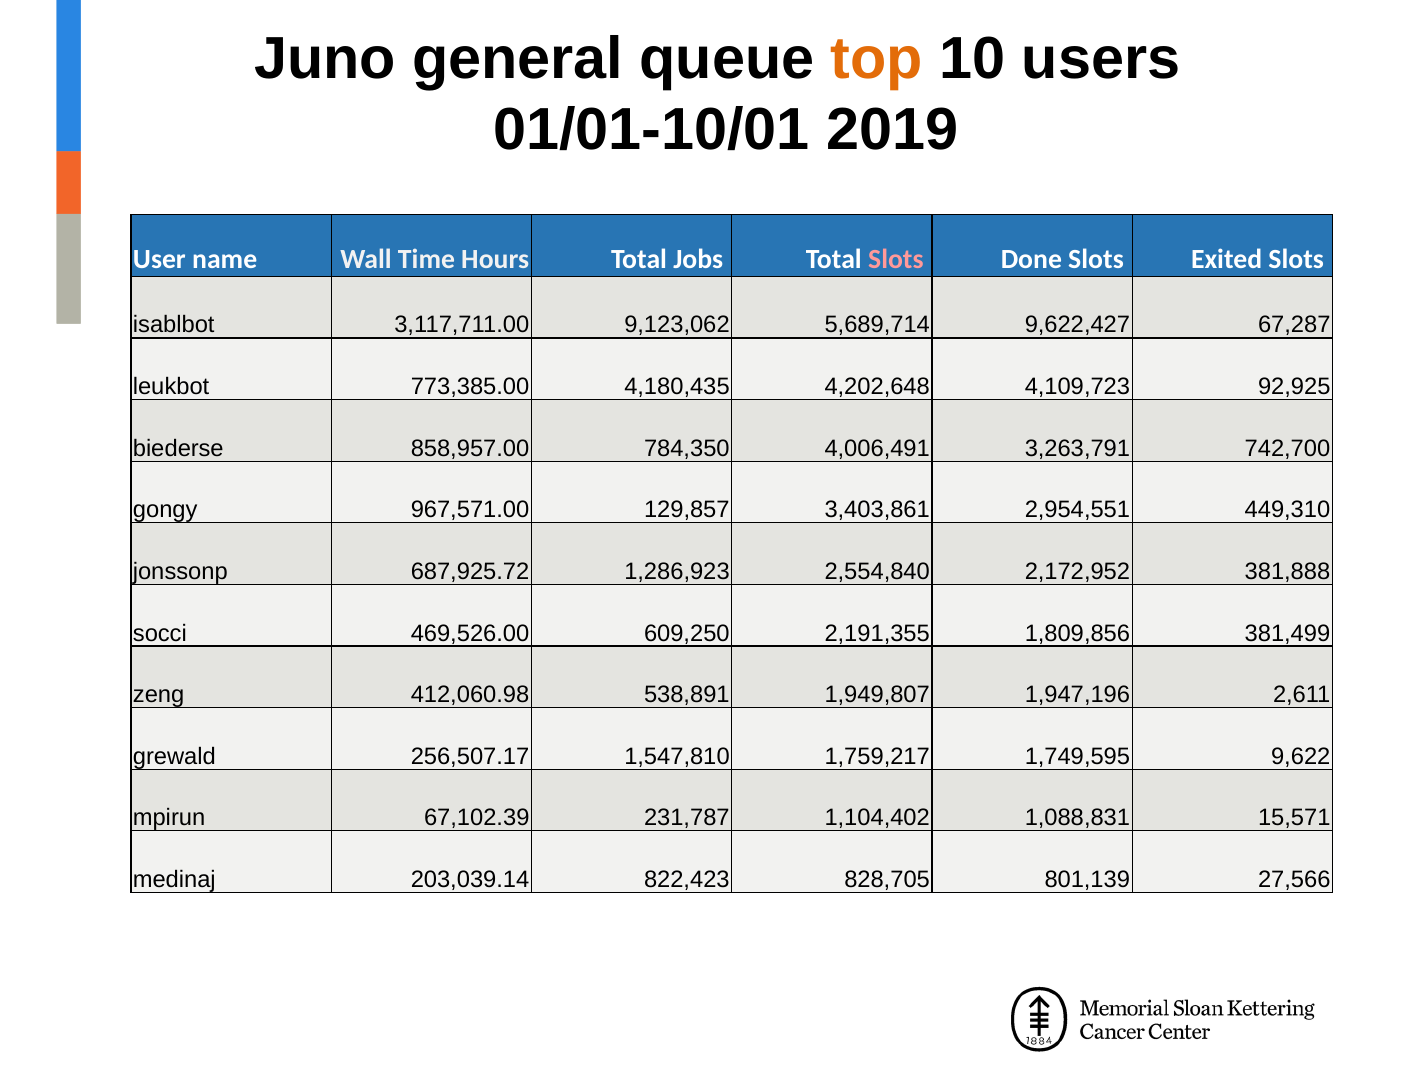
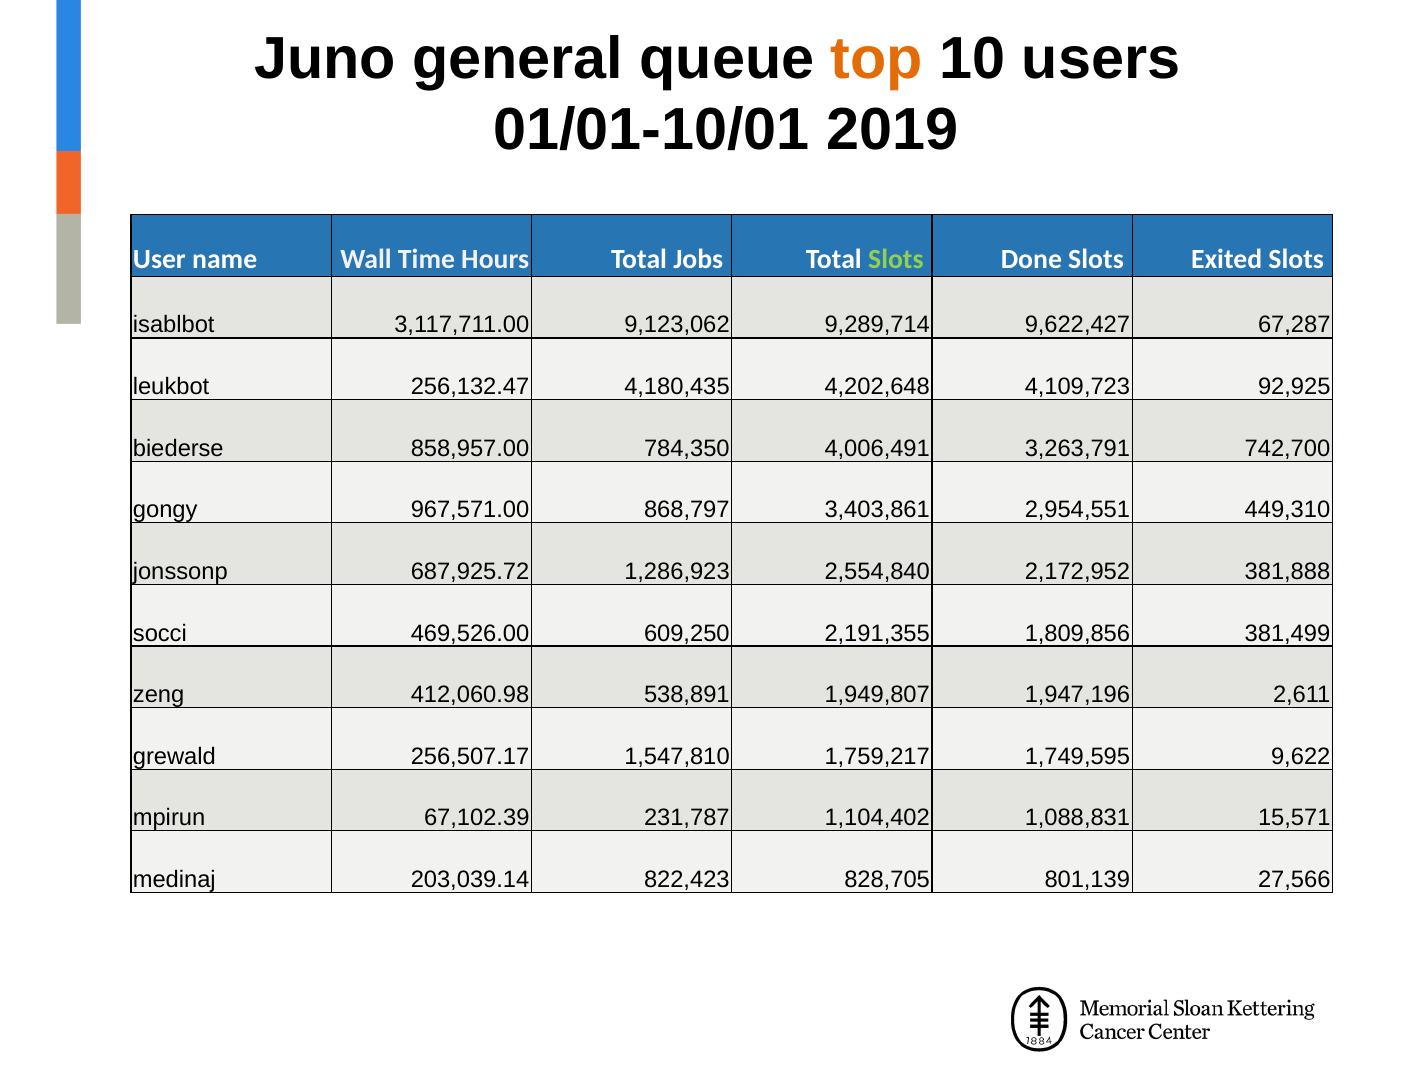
Slots colour: pink -> light green (896, 260)
5,689,714: 5,689,714 -> 9,289,714 (877, 325)
773,385.00: 773,385.00 -> 256,132.47 (470, 387)
129,857: 129,857 -> 868,797 (687, 510)
